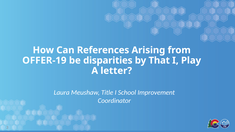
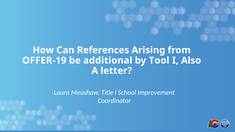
disparities: disparities -> additional (108, 60)
That: That -> Tool (159, 60)
Play: Play -> Also (191, 60)
